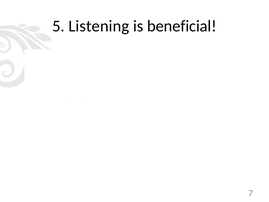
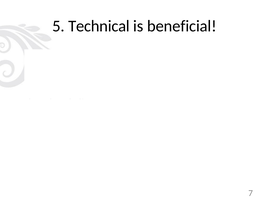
Listening: Listening -> Technical (99, 26)
